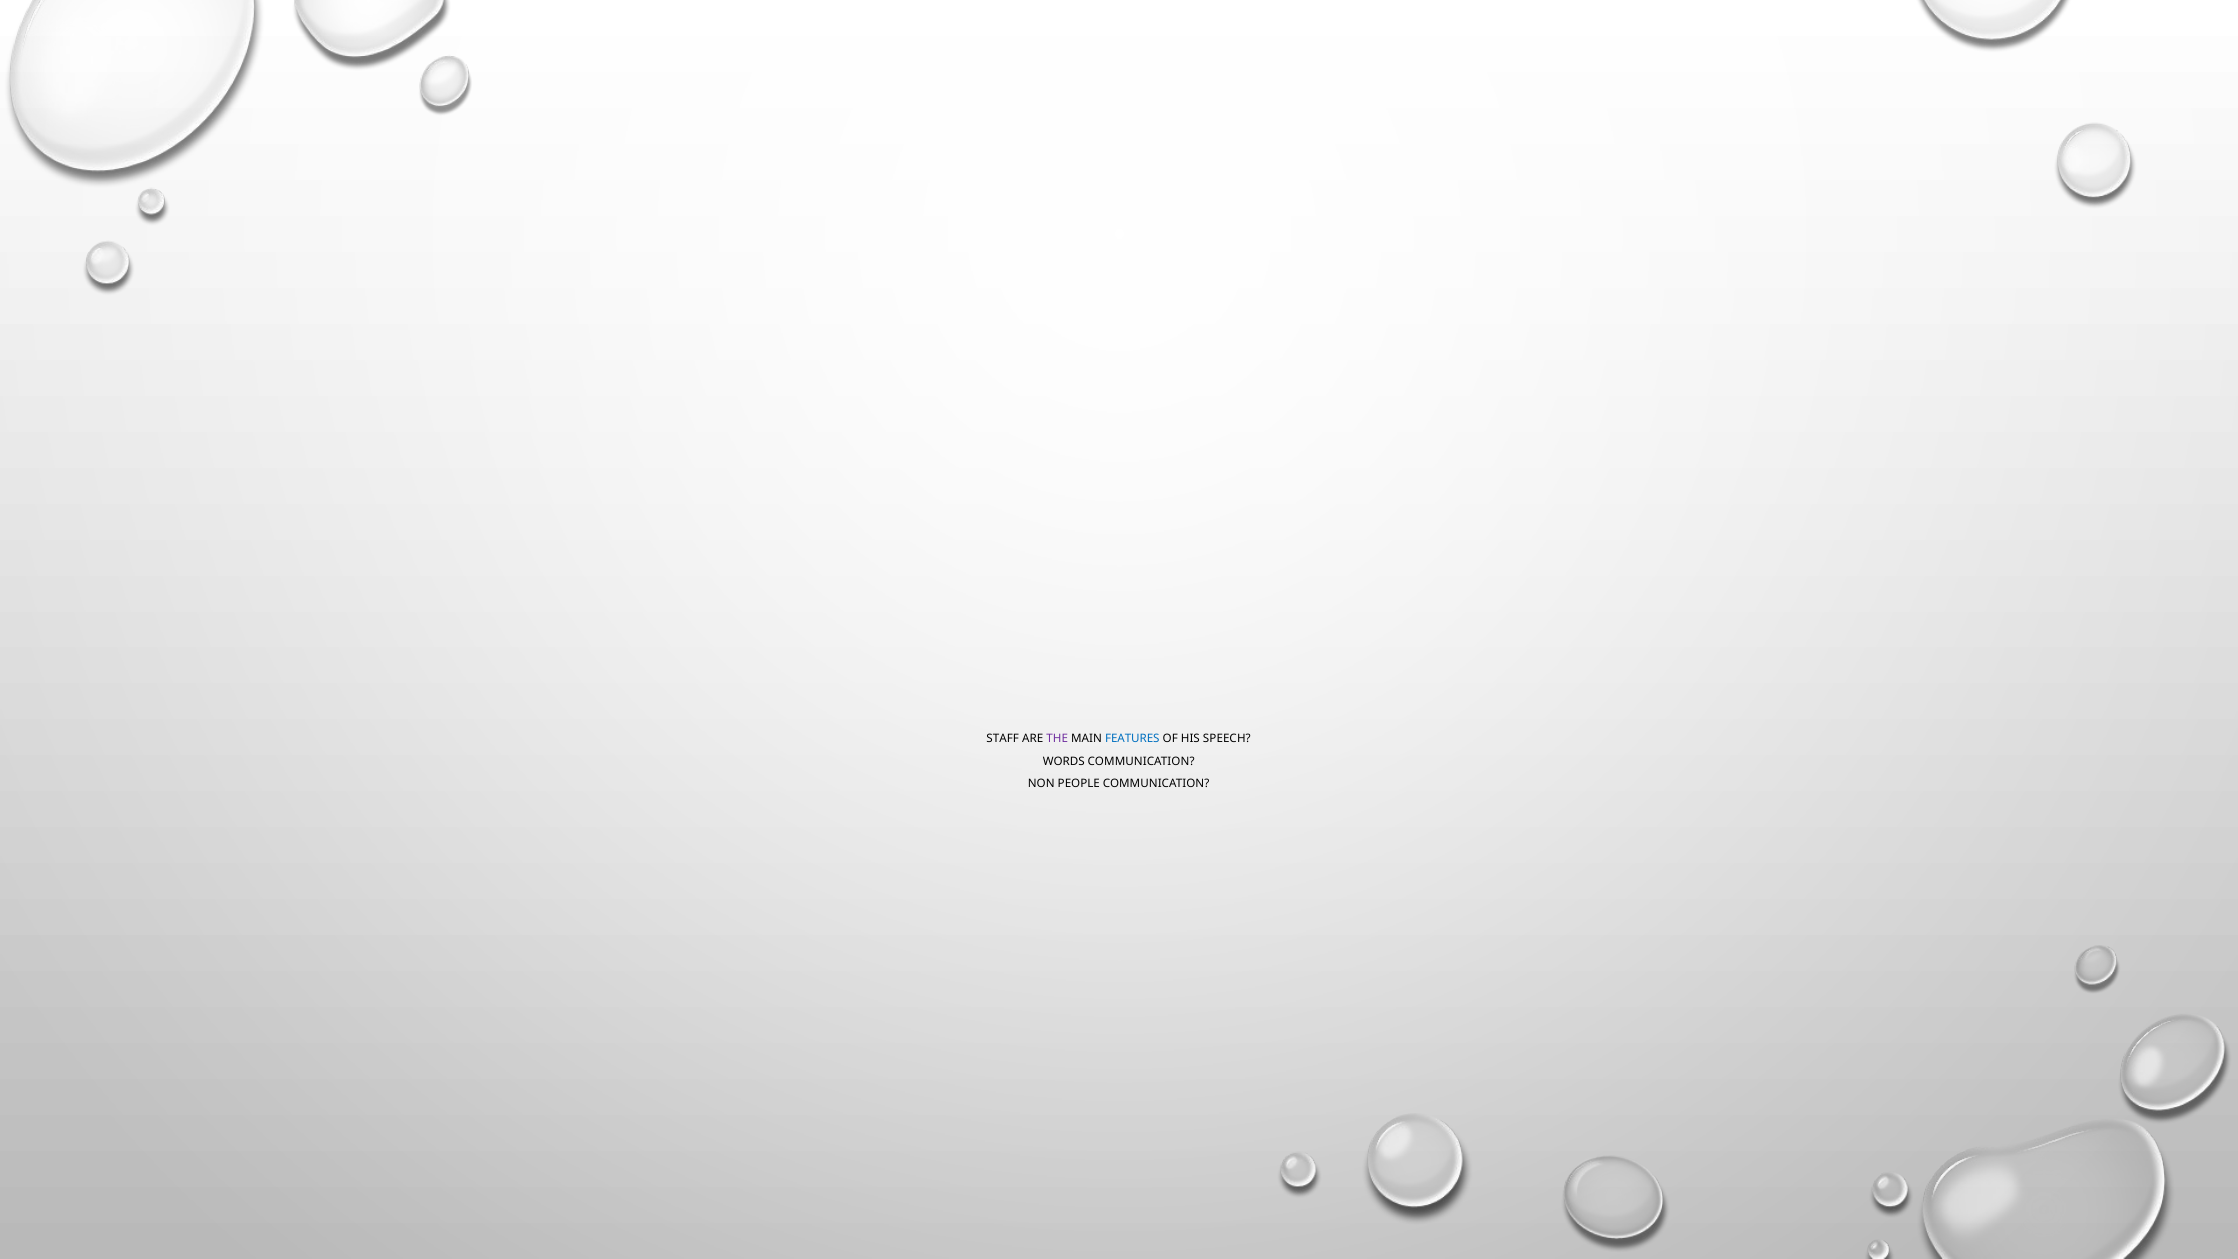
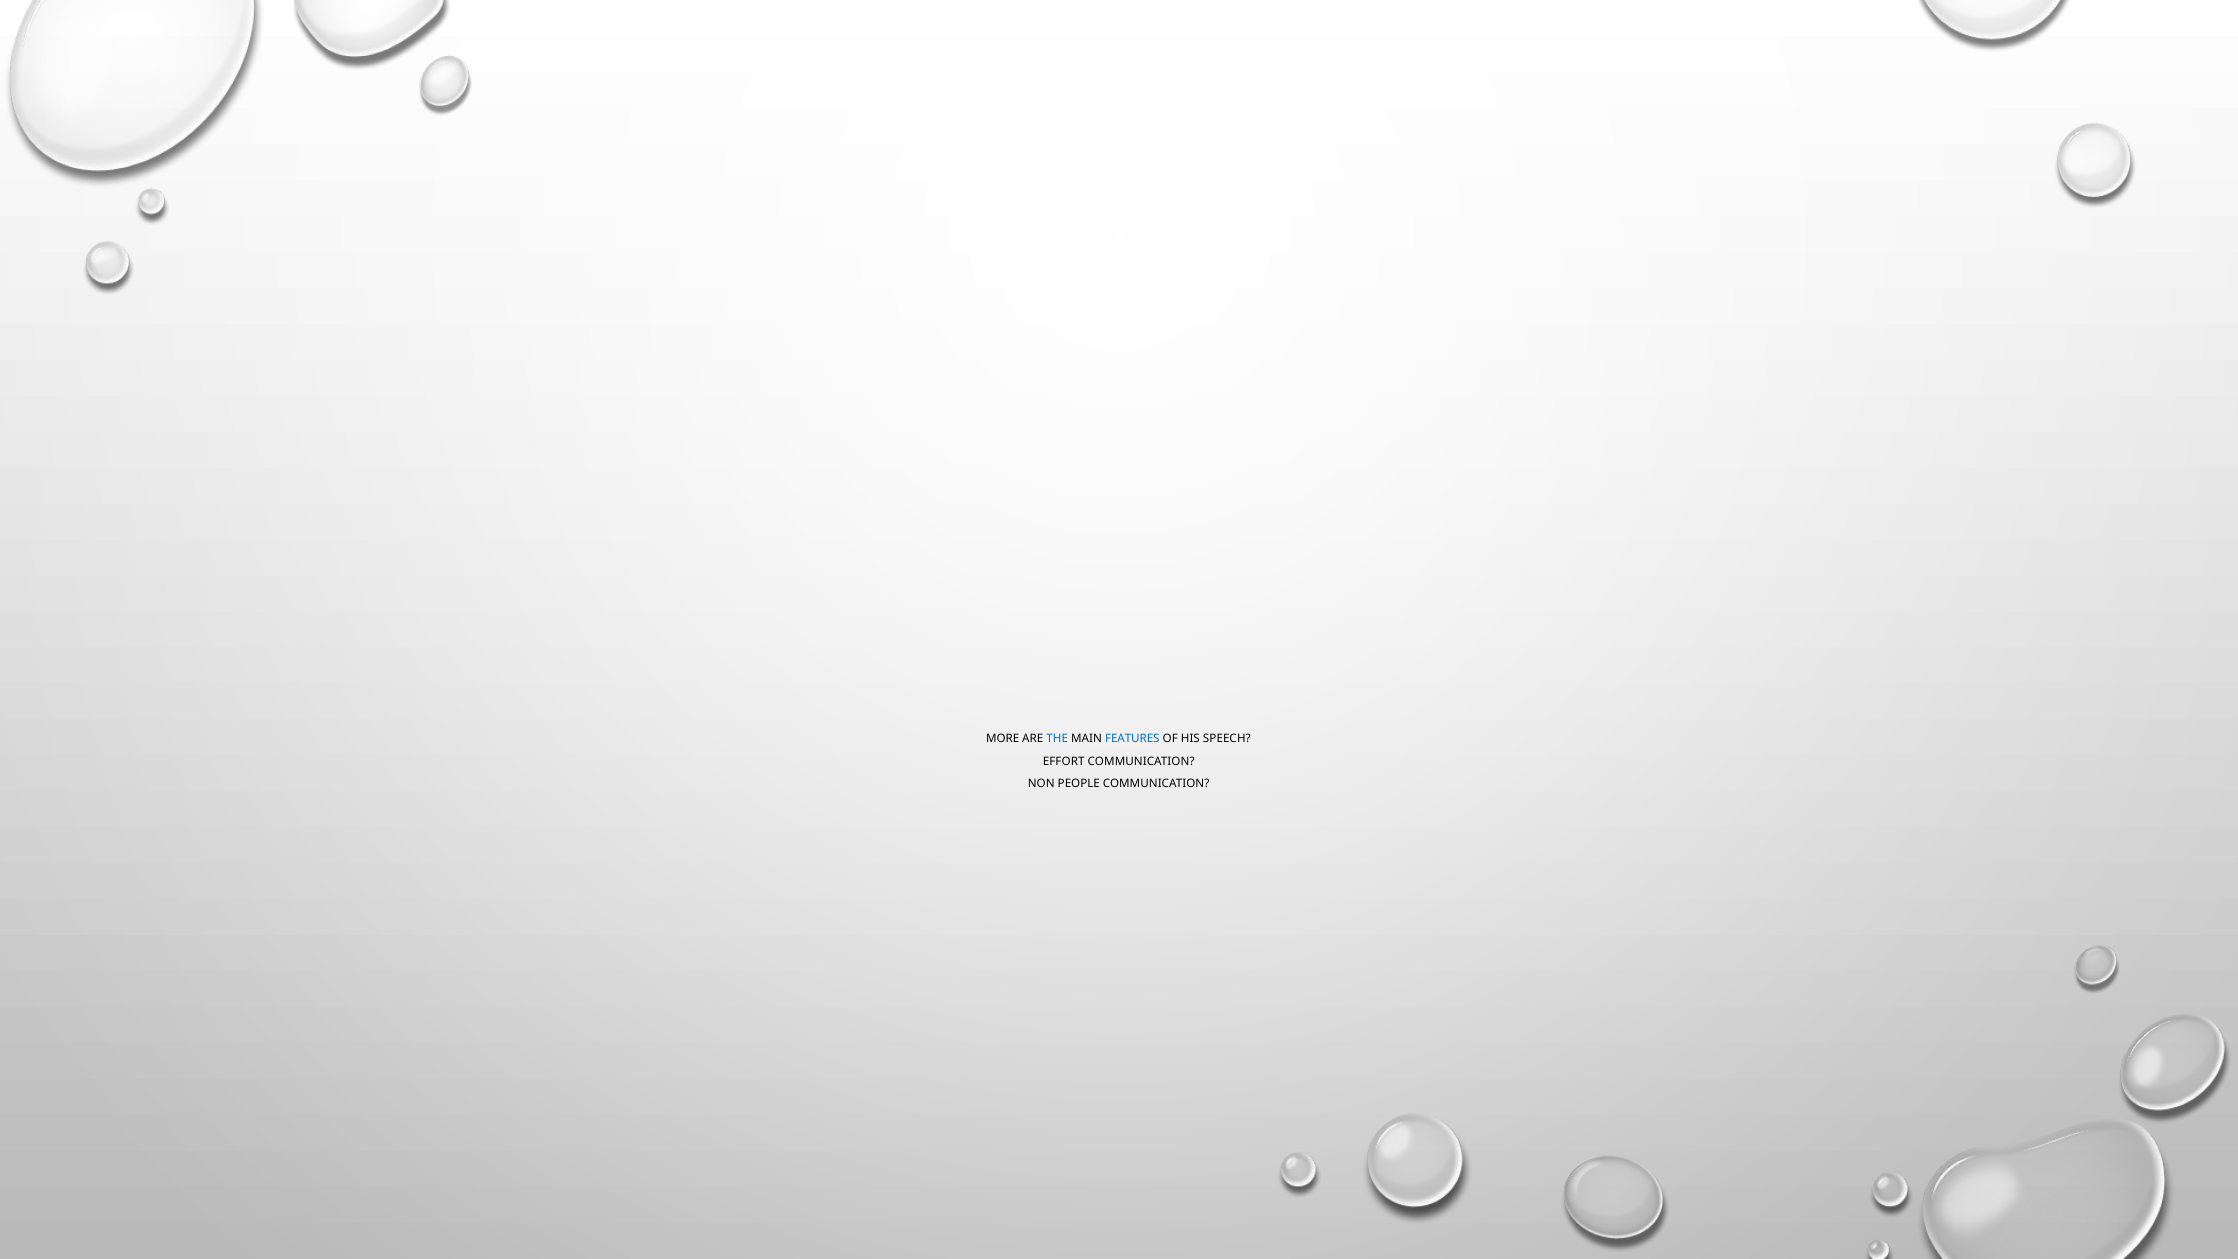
STAFF: STAFF -> MORE (1003, 739)
THE colour: purple -> blue (1057, 739)
WORDS: WORDS -> EFFORT (1064, 761)
